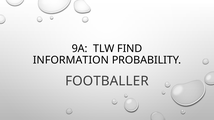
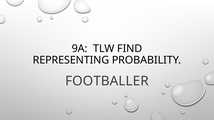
INFORMATION: INFORMATION -> REPRESENTING (71, 60)
